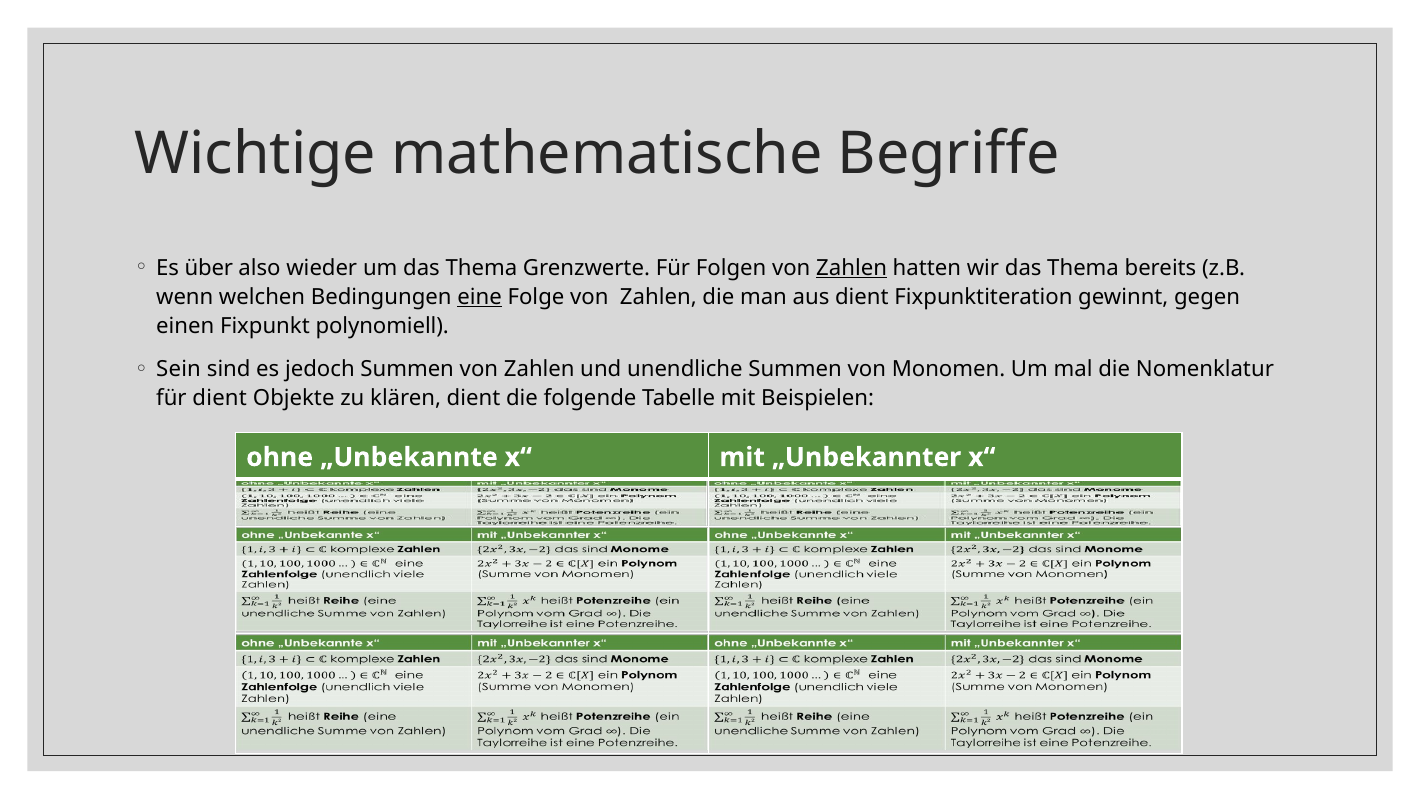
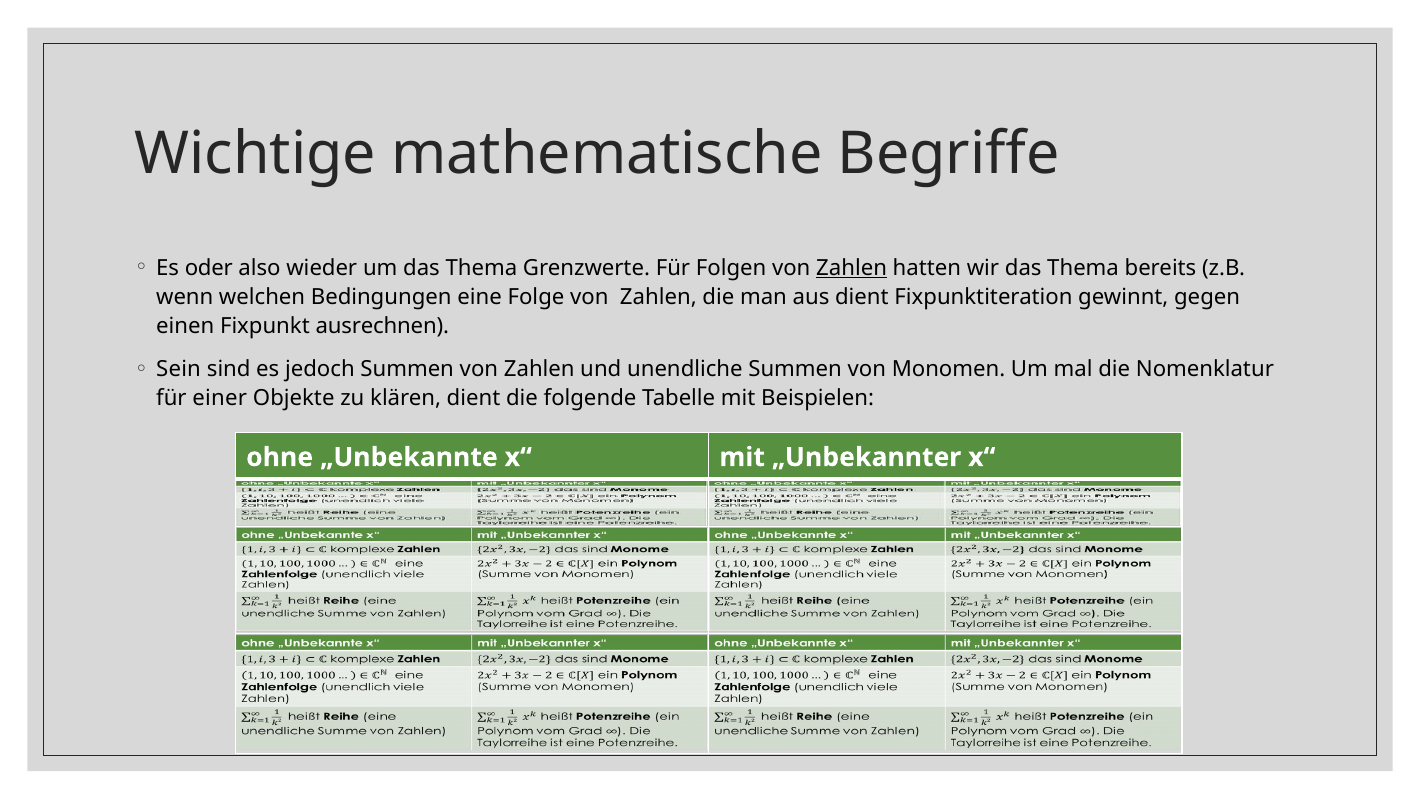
über: über -> oder (209, 268)
eine underline: present -> none (480, 297)
polynomiell: polynomiell -> ausrechnen (382, 326)
für dient: dient -> einer (220, 398)
